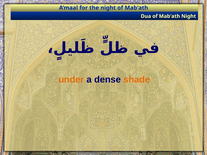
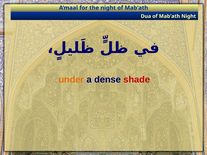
shade colour: orange -> red (137, 80)
